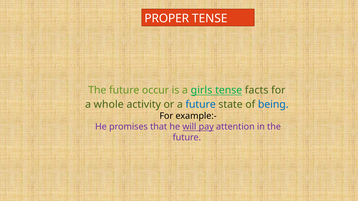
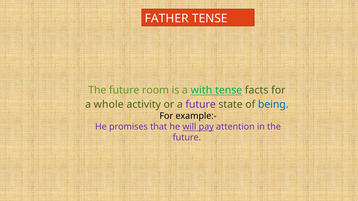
PROPER: PROPER -> FATHER (167, 18)
occur: occur -> room (155, 90)
girls: girls -> with (201, 90)
future colour: blue -> purple (201, 105)
